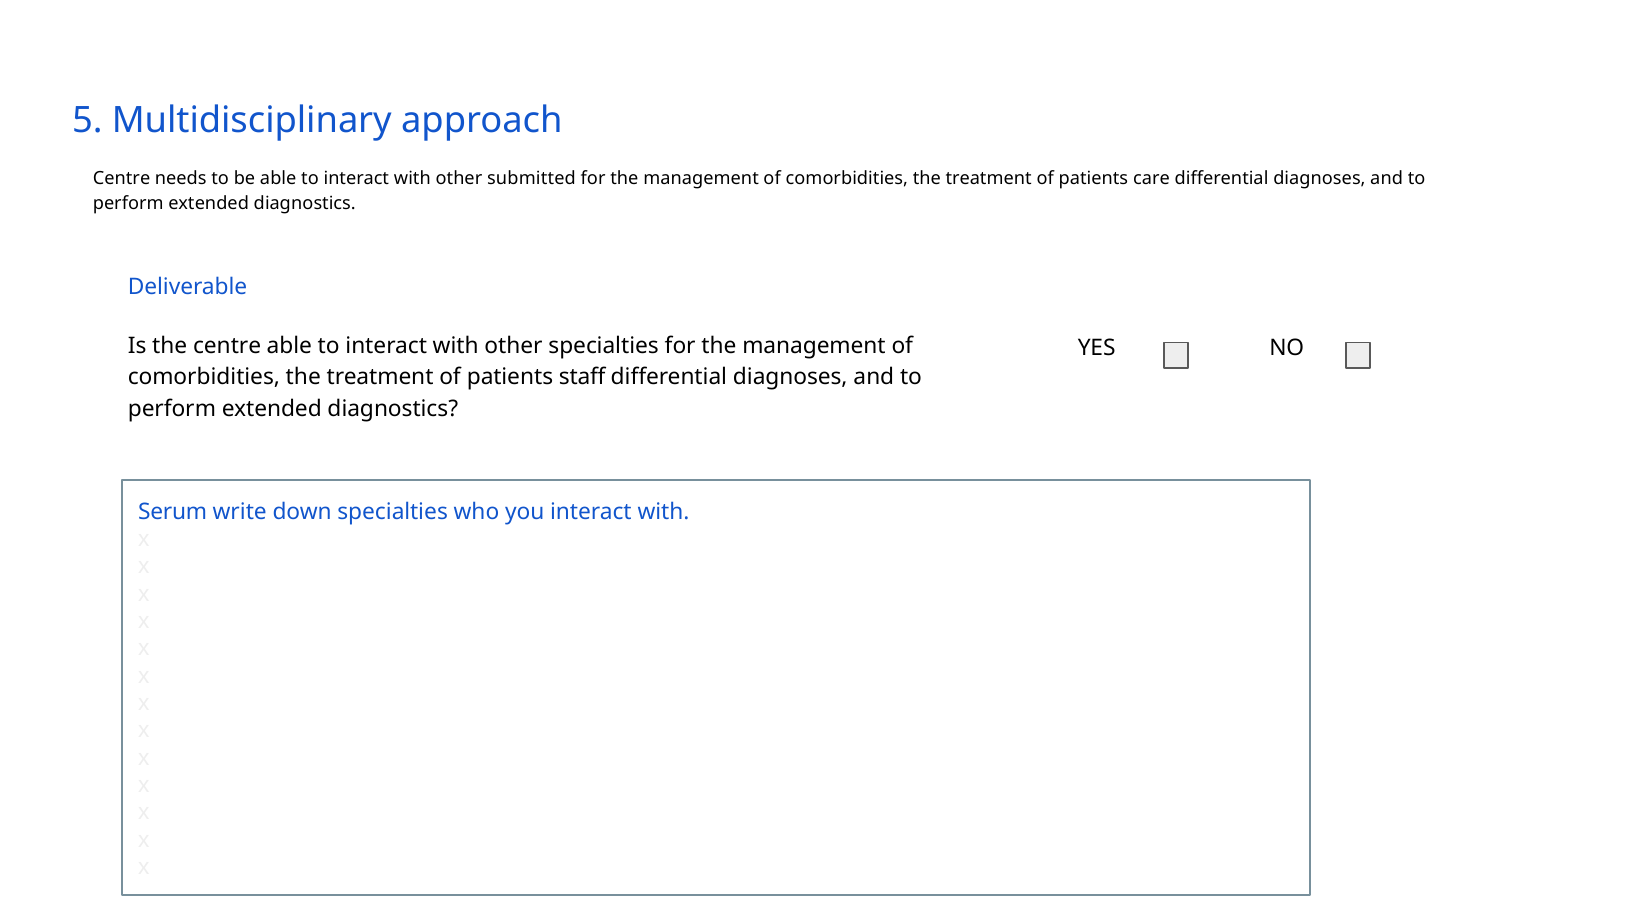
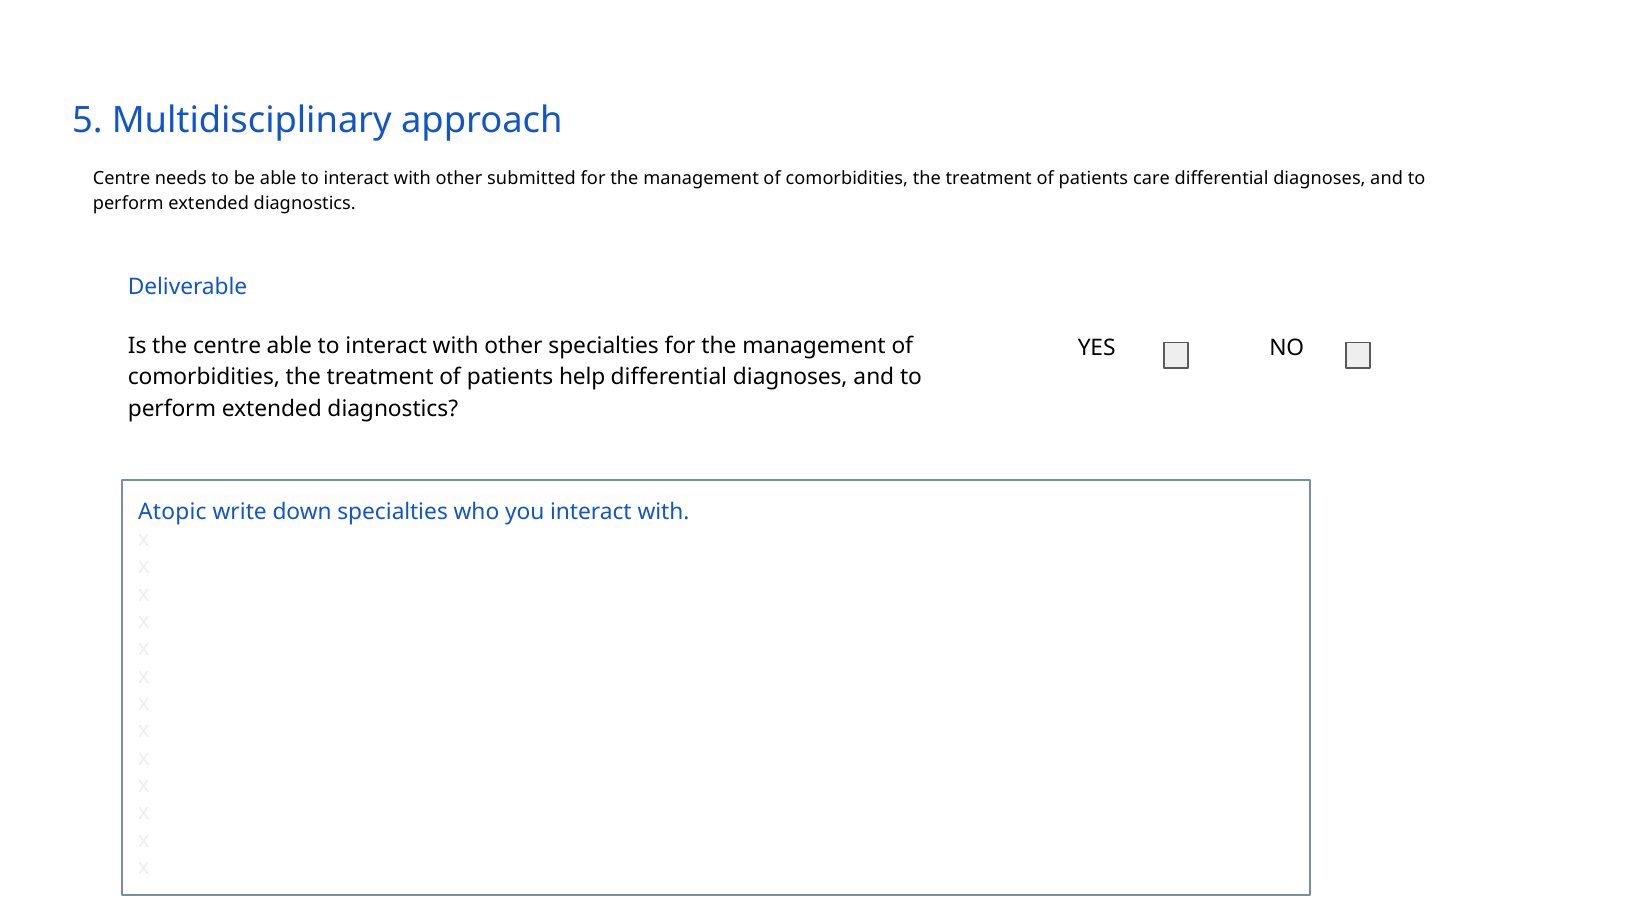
staff: staff -> help (582, 377)
Serum: Serum -> Atopic (172, 511)
